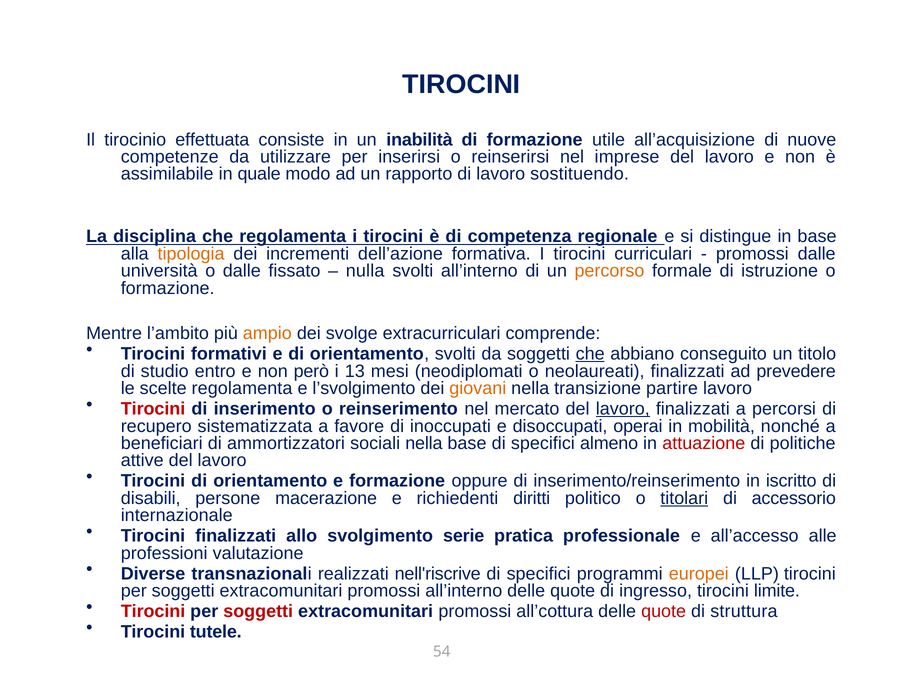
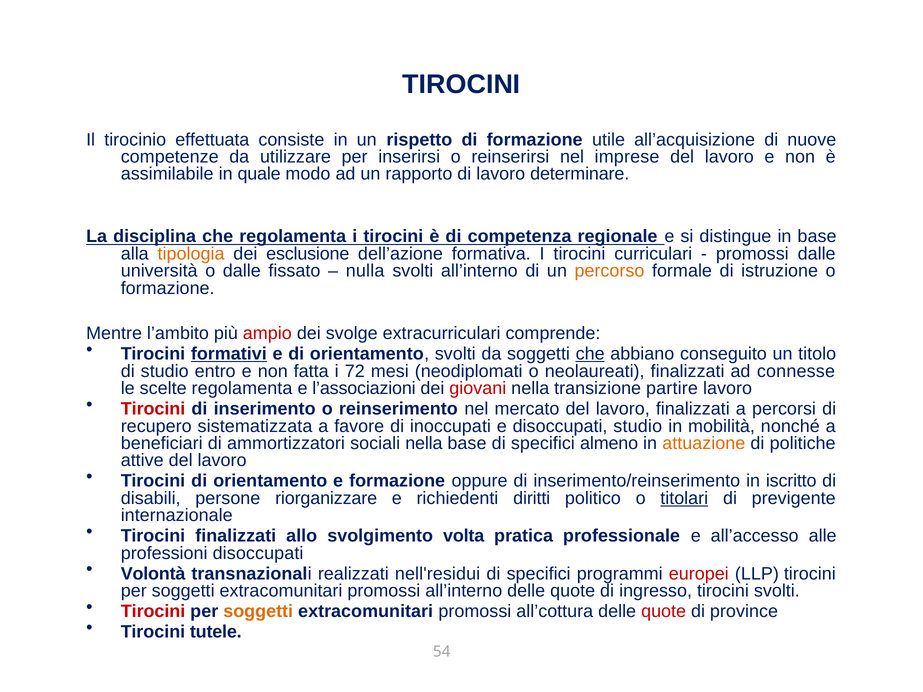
inabilità: inabilità -> rispetto (419, 140)
sostituendo: sostituendo -> determinare (580, 174)
incrementi: incrementi -> esclusione (308, 254)
ampio colour: orange -> red (267, 334)
formativi underline: none -> present (229, 354)
però: però -> fatta (311, 371)
13: 13 -> 72 (355, 371)
prevedere: prevedere -> connesse (796, 371)
l’svolgimento: l’svolgimento -> l’associazioni (364, 389)
giovani colour: orange -> red (478, 389)
lavoro underline: present -> none (623, 409)
disoccupati operai: operai -> studio (638, 426)
attuazione colour: red -> orange (704, 444)
macerazione: macerazione -> riorganizzare (326, 498)
accessorio: accessorio -> previgente (794, 498)
serie: serie -> volta (464, 536)
professioni valutazione: valutazione -> disoccupati (258, 553)
Diverse: Diverse -> Volontà (153, 574)
nell'riscrive: nell'riscrive -> nell'residui (438, 574)
europei colour: orange -> red (699, 574)
tirocini limite: limite -> svolti (777, 591)
soggetti colour: red -> orange (258, 612)
struttura: struttura -> province (744, 612)
